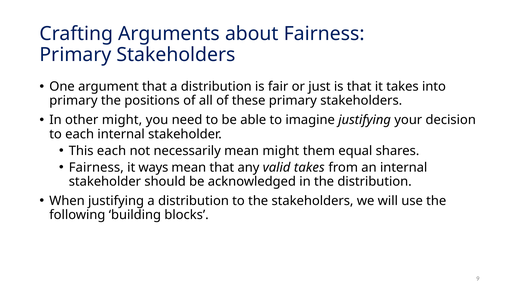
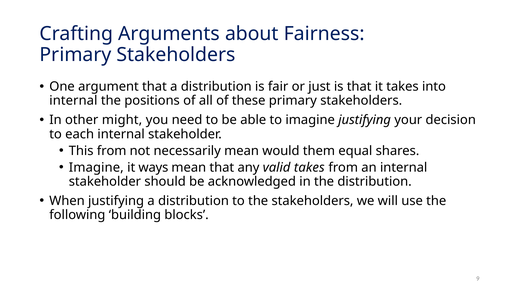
primary: primary -> internal (73, 101)
This each: each -> from (112, 151)
mean might: might -> would (281, 151)
Fairness: Fairness -> Imagine (96, 167)
